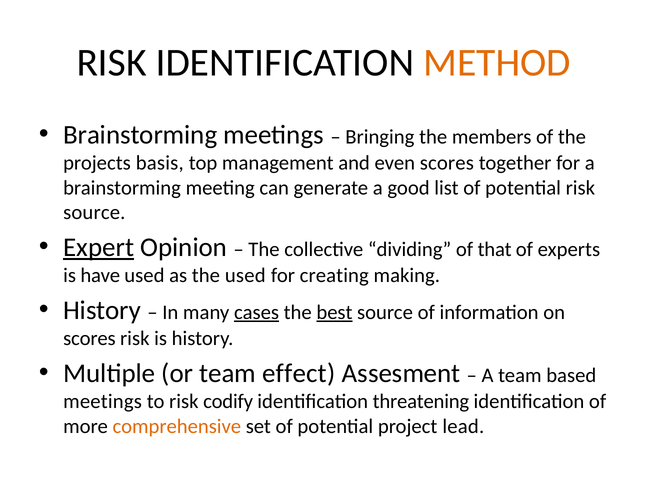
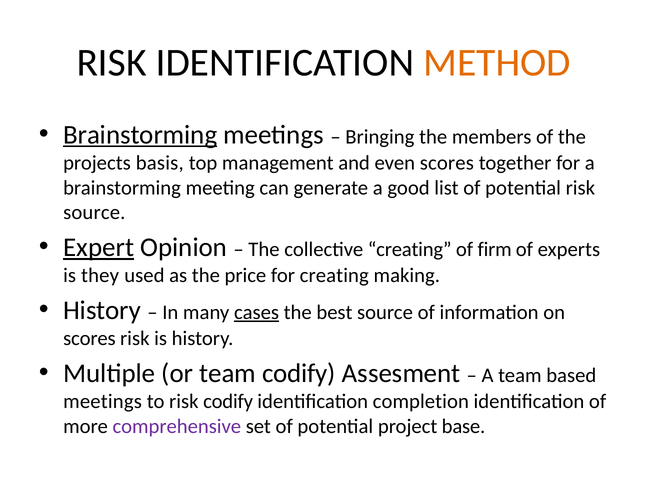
Brainstorming underline: none -> present (140, 135)
collective dividing: dividing -> creating (410, 249)
that: that -> firm (495, 249)
have: have -> they (100, 276)
the used: used -> price (245, 276)
best underline: present -> none (334, 312)
team effect: effect -> codify (299, 373)
threatening: threatening -> completion (421, 402)
comprehensive colour: orange -> purple (177, 426)
lead: lead -> base (464, 426)
